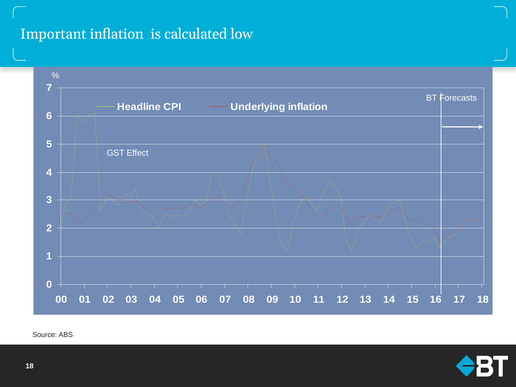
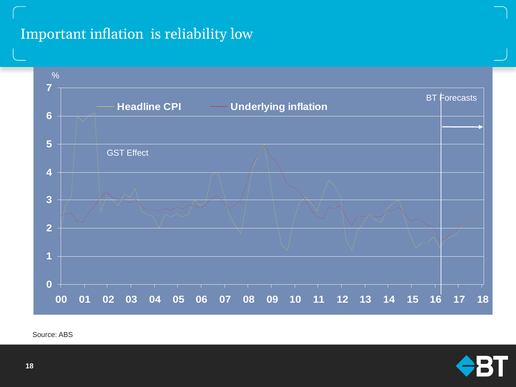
calculated: calculated -> reliability (196, 34)
